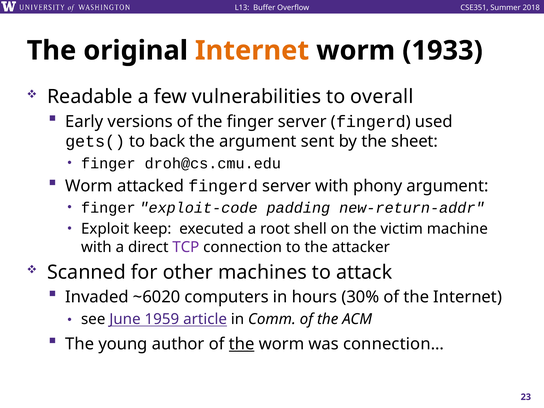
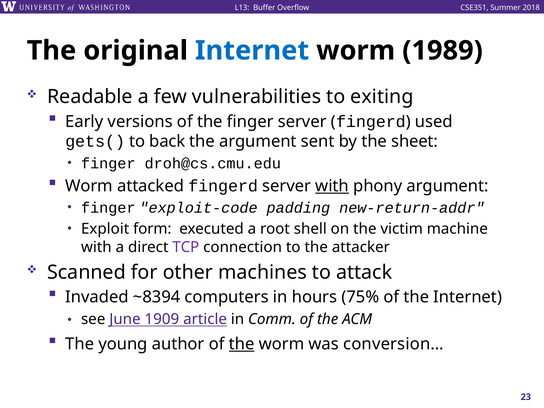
Internet colour: orange -> blue (252, 51)
1933: 1933 -> 1989 (443, 51)
overall: overall -> exiting (382, 97)
with underline: none -> present (332, 186)
keep: keep -> form (152, 229)
~6020: ~6020 -> ~8394 (157, 297)
30%: 30% -> 75% (360, 297)
1959: 1959 -> 1909 (162, 319)
connection…: connection… -> conversion… (393, 344)
